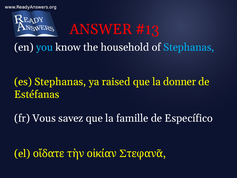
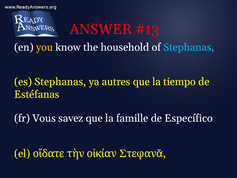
you colour: light blue -> yellow (44, 47)
raised: raised -> autres (116, 82)
donner: donner -> tiempo (180, 82)
